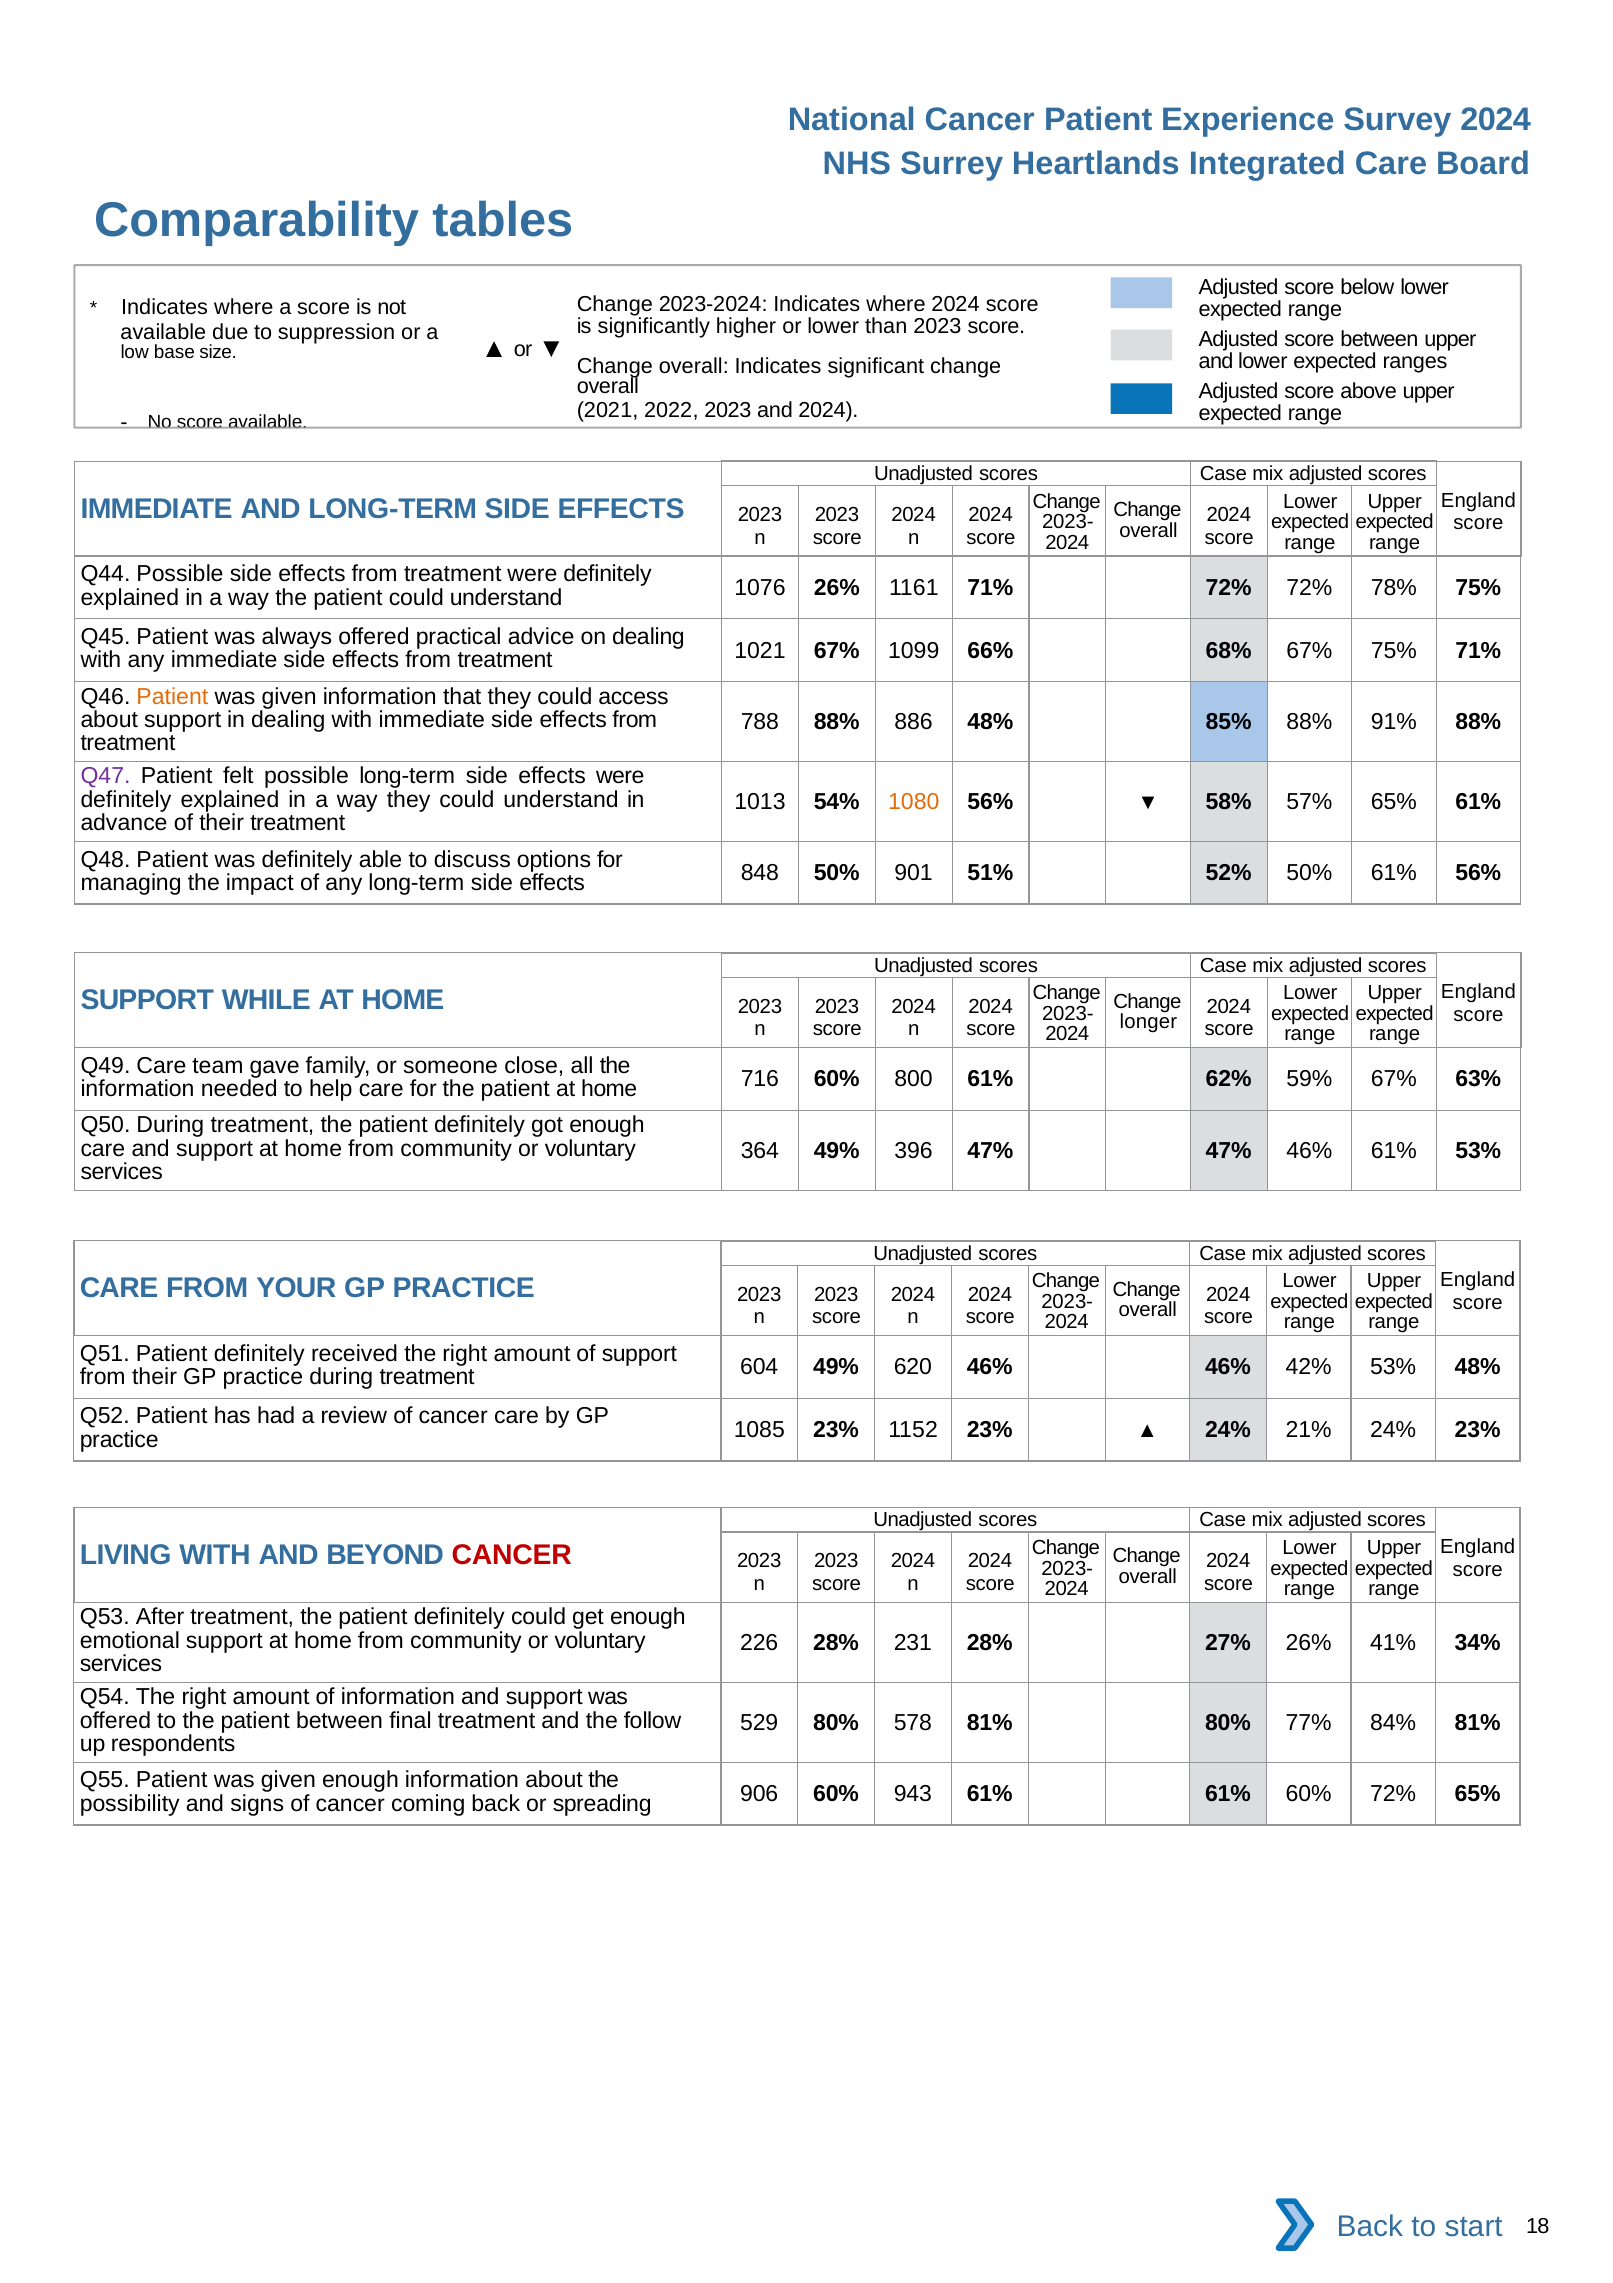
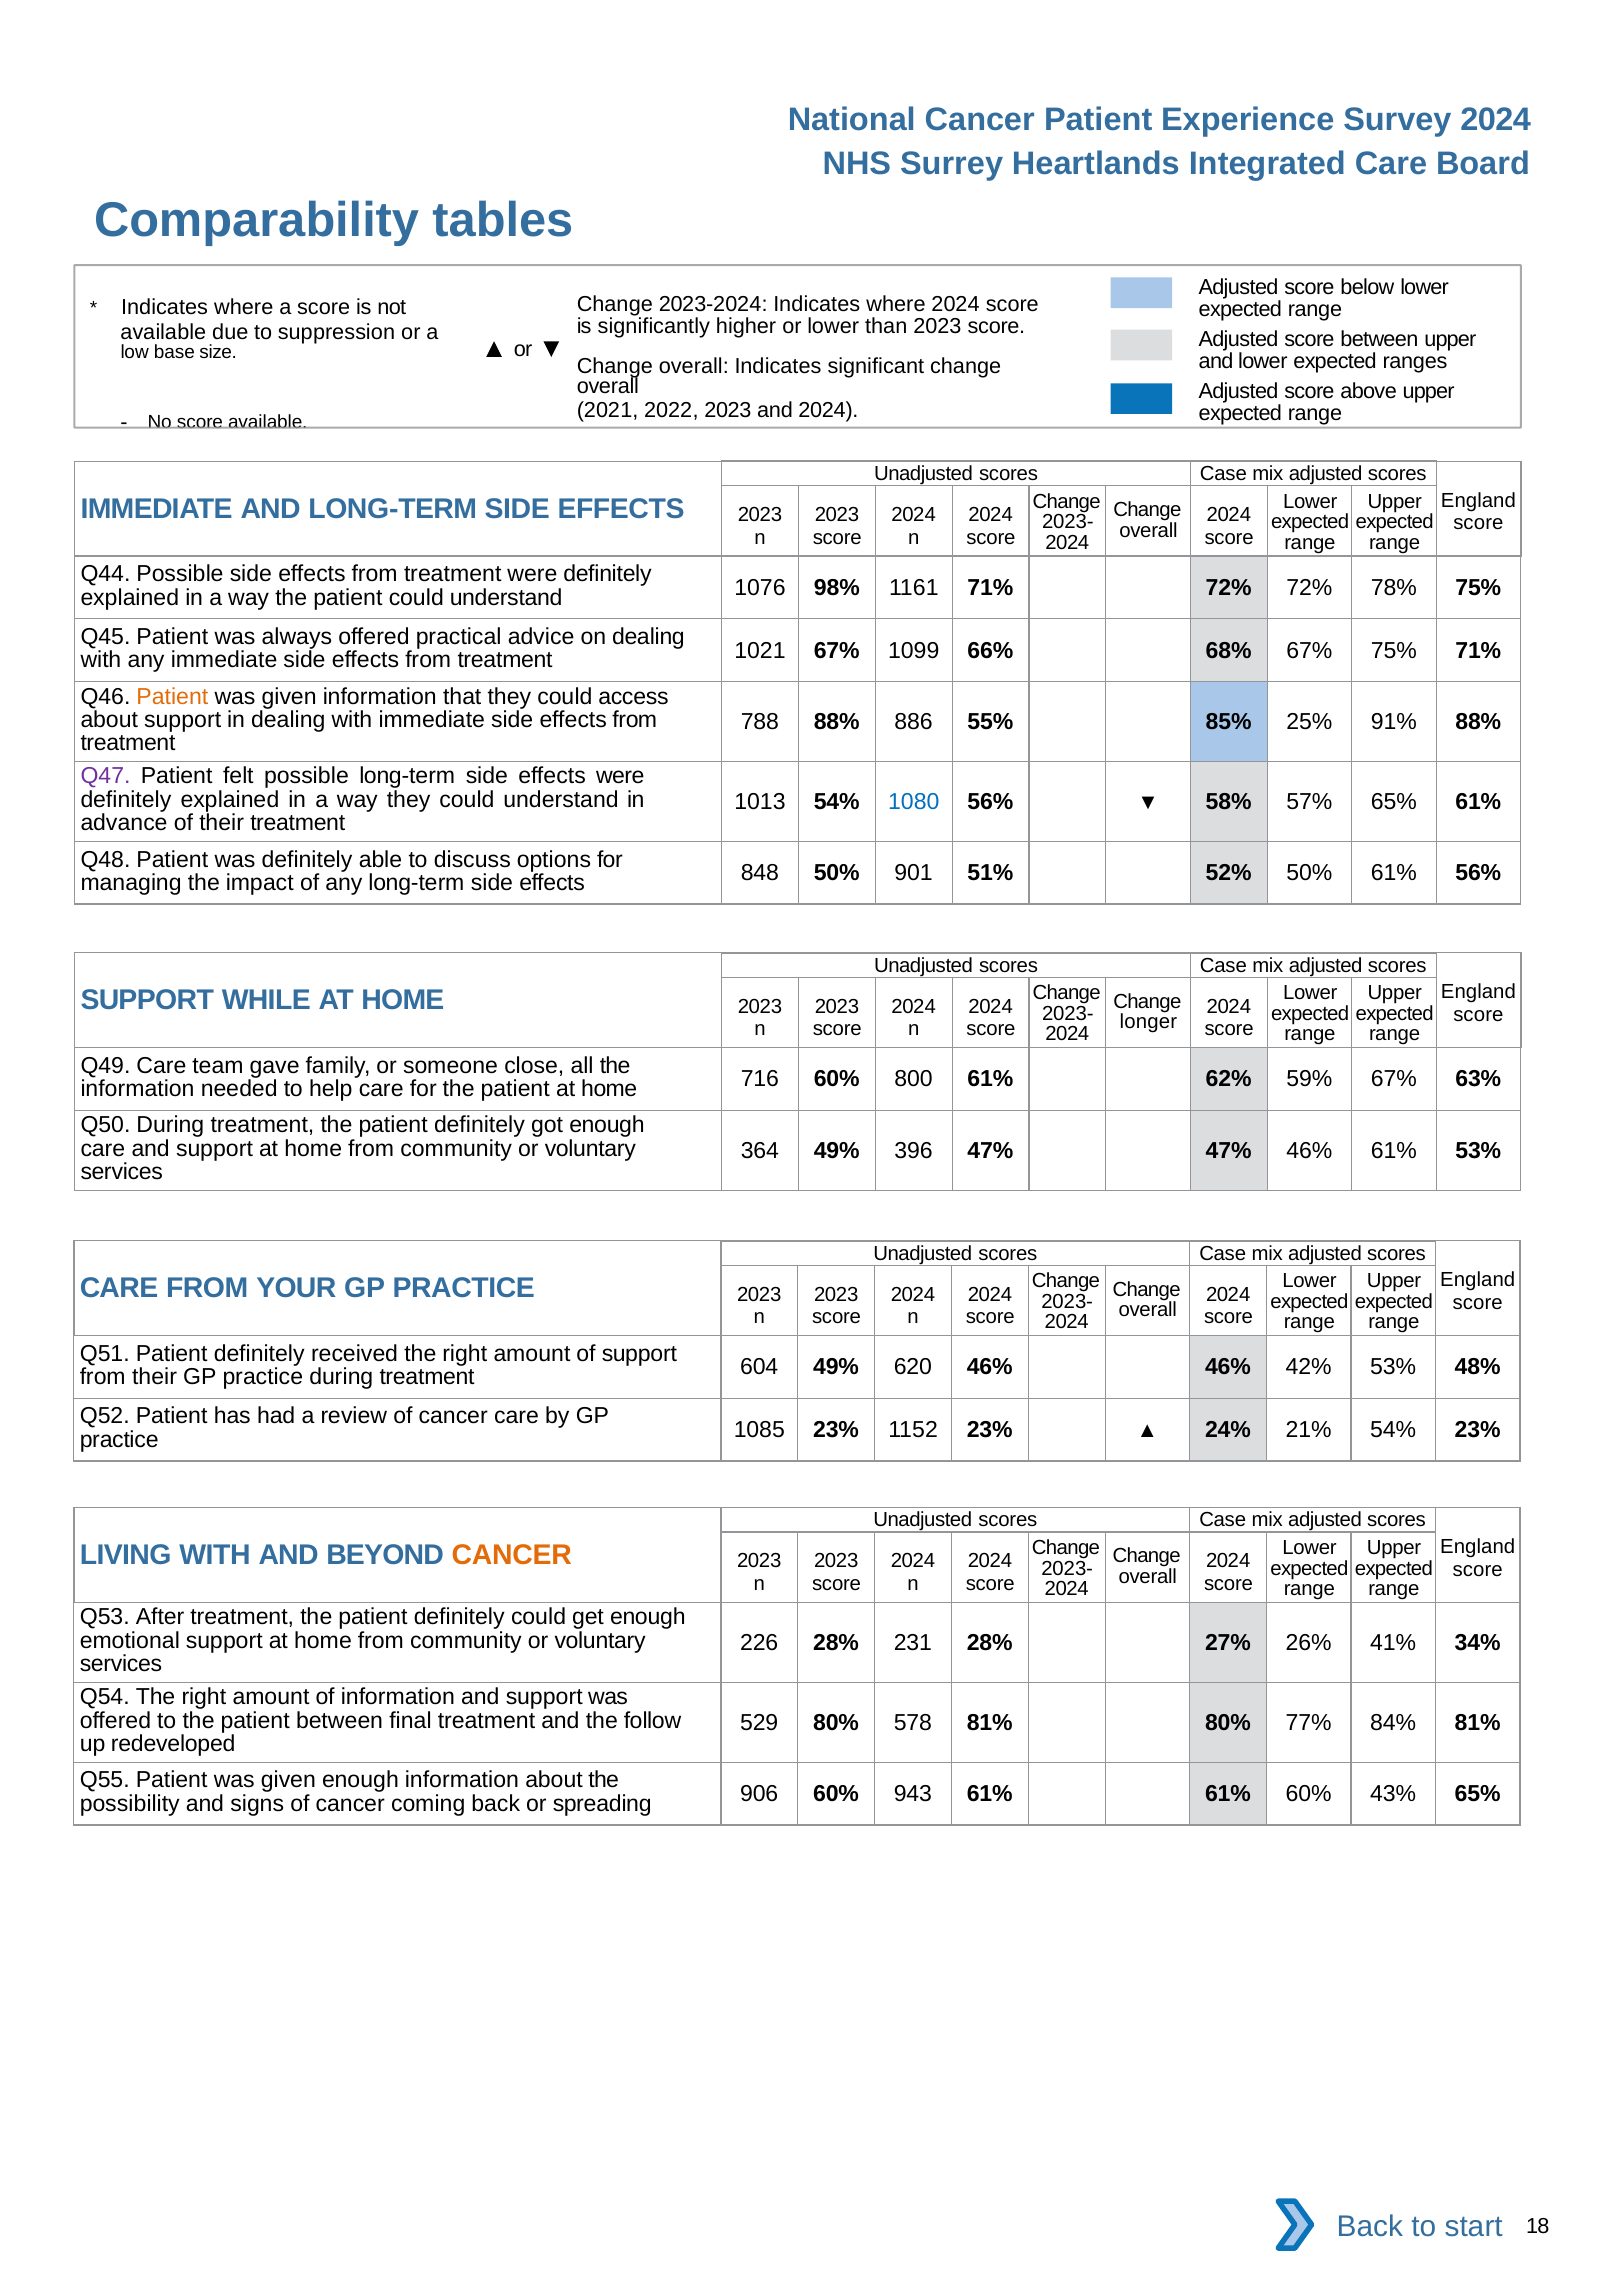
1076 26%: 26% -> 98% (837, 588)
886 48%: 48% -> 55% (990, 722)
85% 88%: 88% -> 25% (1309, 722)
1080 colour: orange -> blue (914, 802)
21% 24%: 24% -> 54% (1393, 1430)
CANCER colour: red -> orange (512, 1555)
respondents: respondents -> redeveloped (173, 1743)
60% 72%: 72% -> 43% (1393, 1794)
